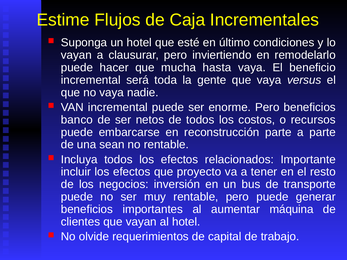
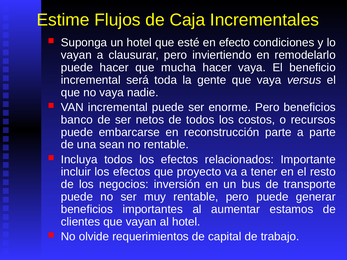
último: último -> efecto (235, 43)
mucha hasta: hasta -> hacer (217, 68)
máquina: máquina -> estamos (291, 210)
